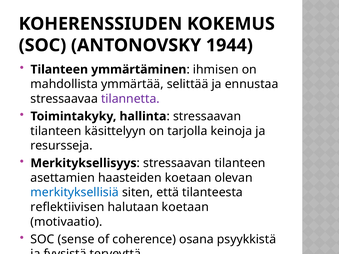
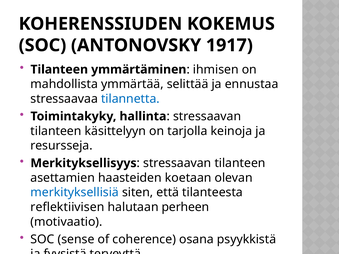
1944: 1944 -> 1917 (229, 45)
tilannetta colour: purple -> blue (130, 99)
halutaan koetaan: koetaan -> perheen (185, 207)
